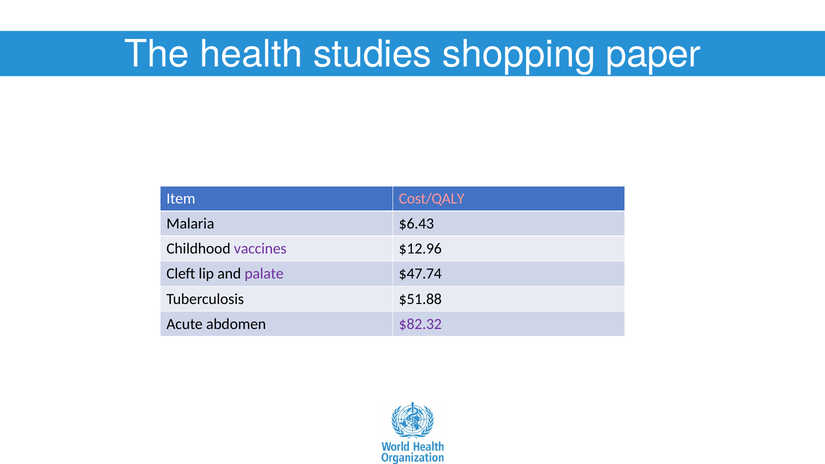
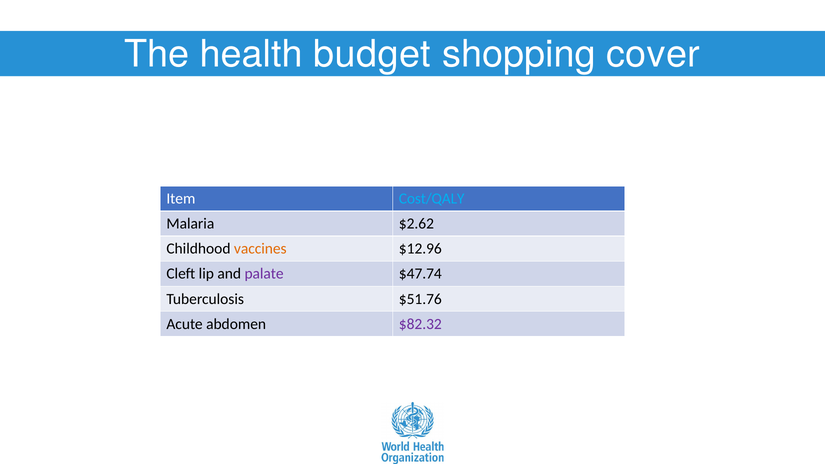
studies: studies -> budget (372, 54)
paper: paper -> cover (653, 54)
Cost/QALY colour: pink -> light blue (432, 199)
$6.43: $6.43 -> $2.62 (416, 224)
vaccines colour: purple -> orange (260, 249)
$51.88: $51.88 -> $51.76 (420, 299)
